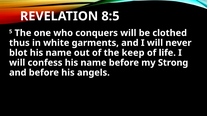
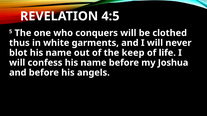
8:5: 8:5 -> 4:5 (110, 16)
Strong: Strong -> Joshua (173, 63)
